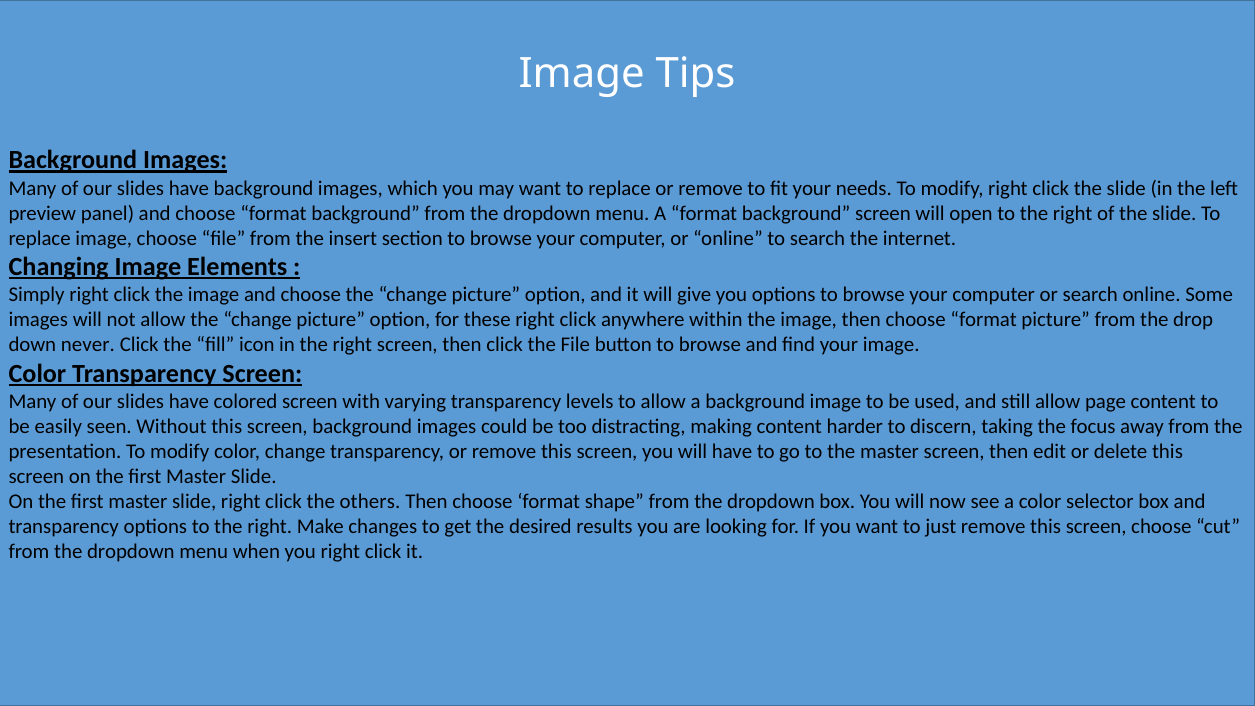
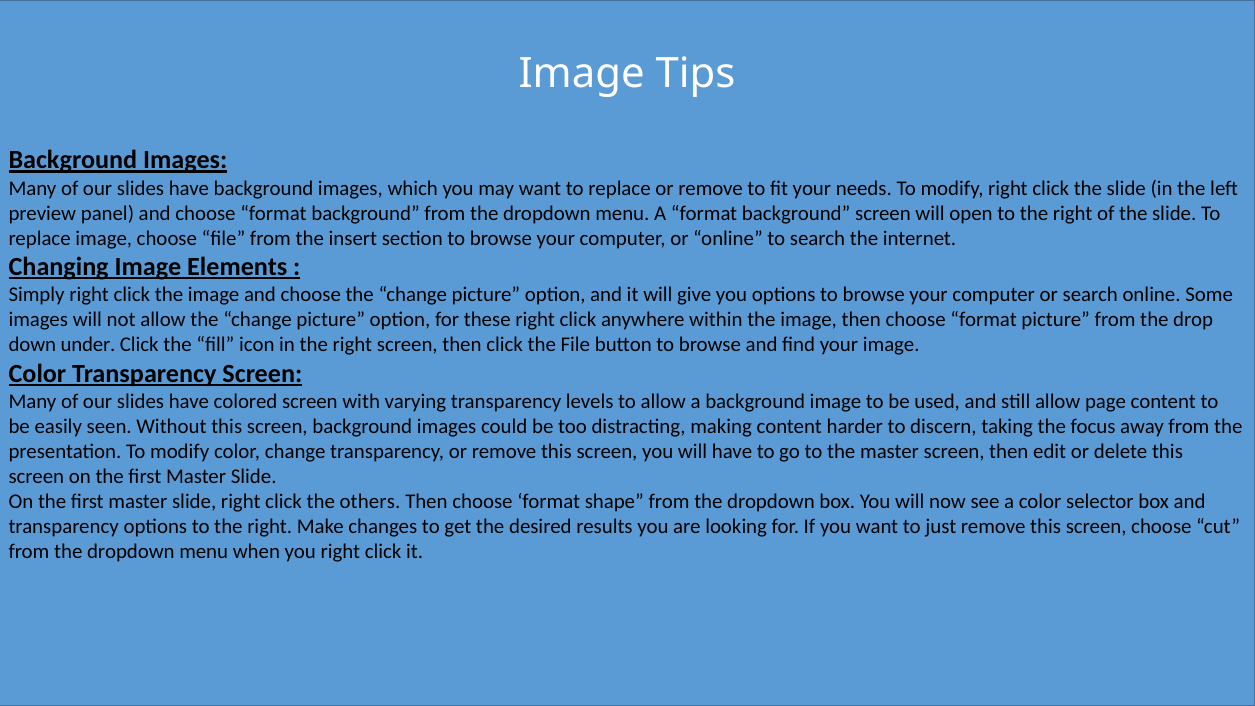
never: never -> under (88, 345)
